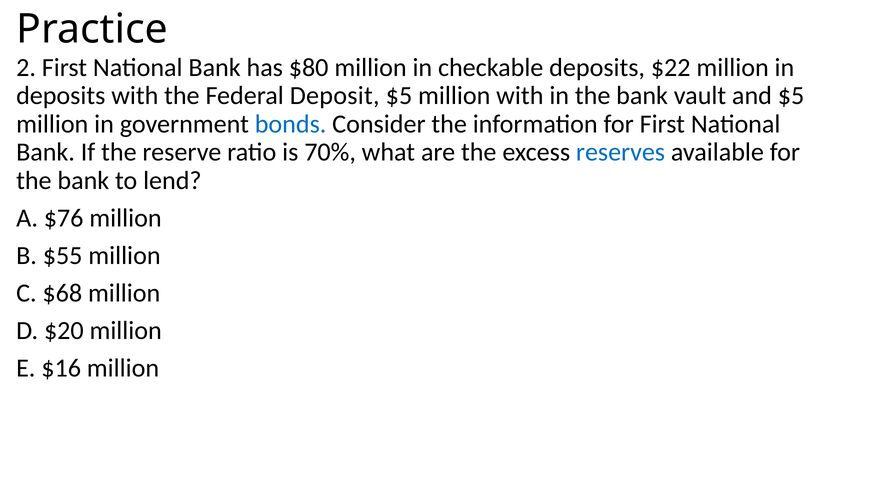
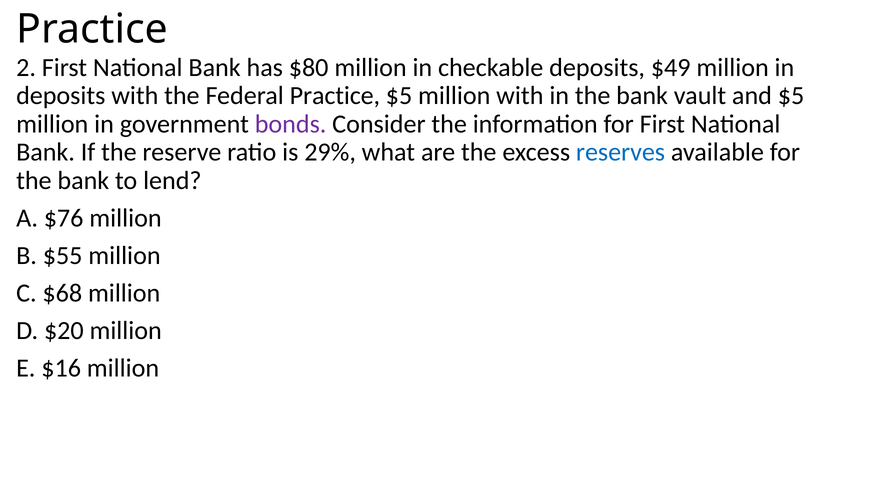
$22: $22 -> $49 (671, 67)
Federal Deposit: Deposit -> Practice (335, 96)
bonds colour: blue -> purple (291, 124)
70%: 70% -> 29% (330, 152)
